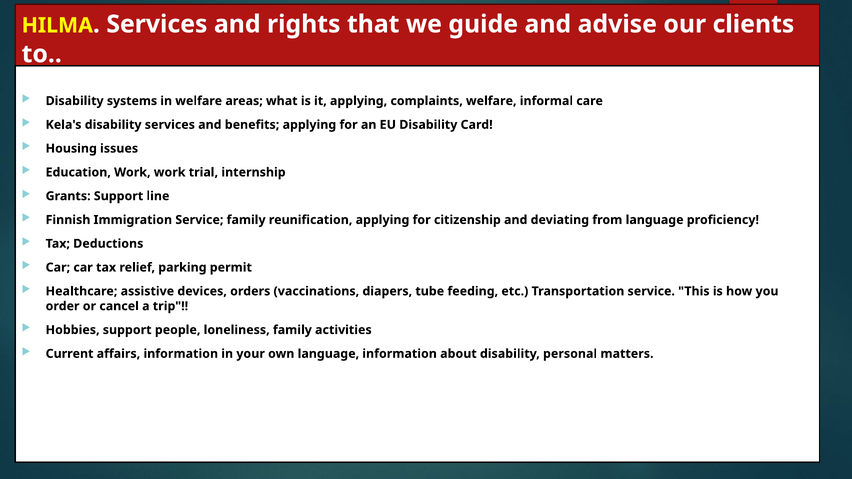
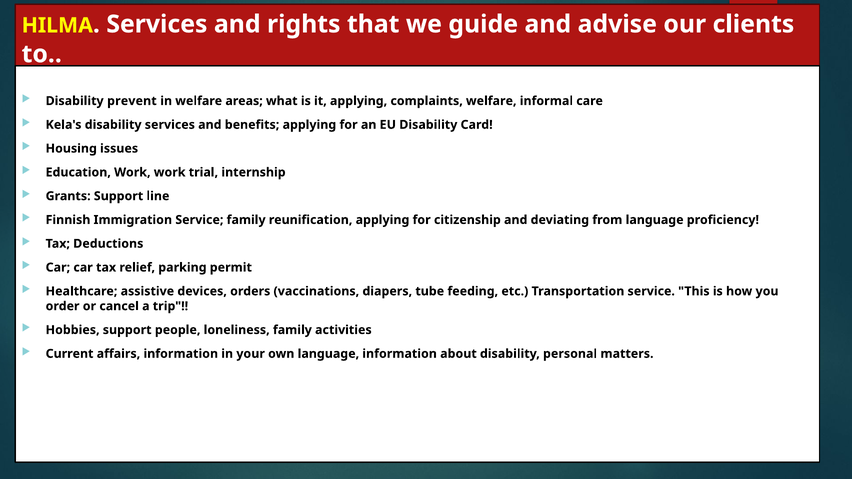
systems: systems -> prevent (132, 101)
